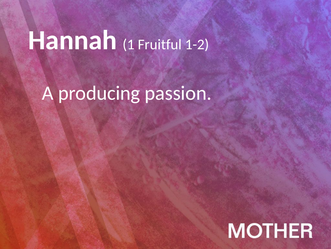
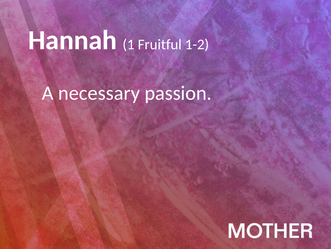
producing: producing -> necessary (99, 93)
